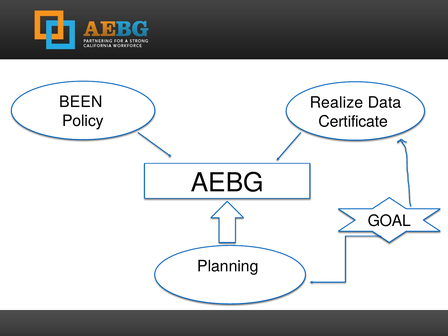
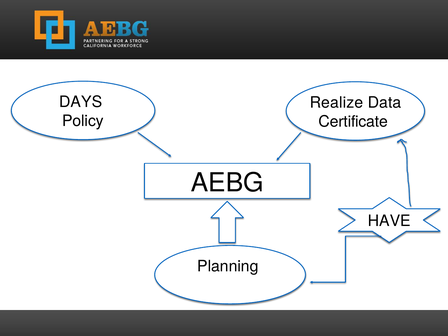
BEEN: BEEN -> DAYS (81, 102)
GOAL: GOAL -> HAVE (389, 221)
